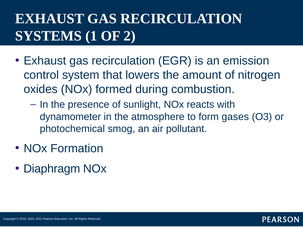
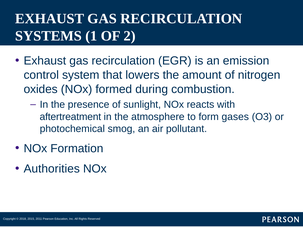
dynamometer: dynamometer -> aftertreatment (70, 117)
Diaphragm: Diaphragm -> Authorities (52, 169)
